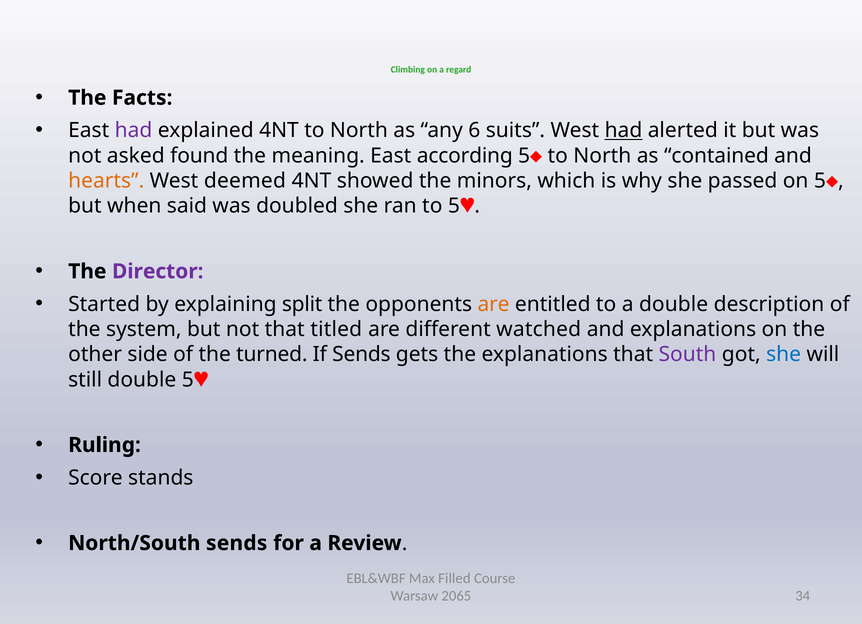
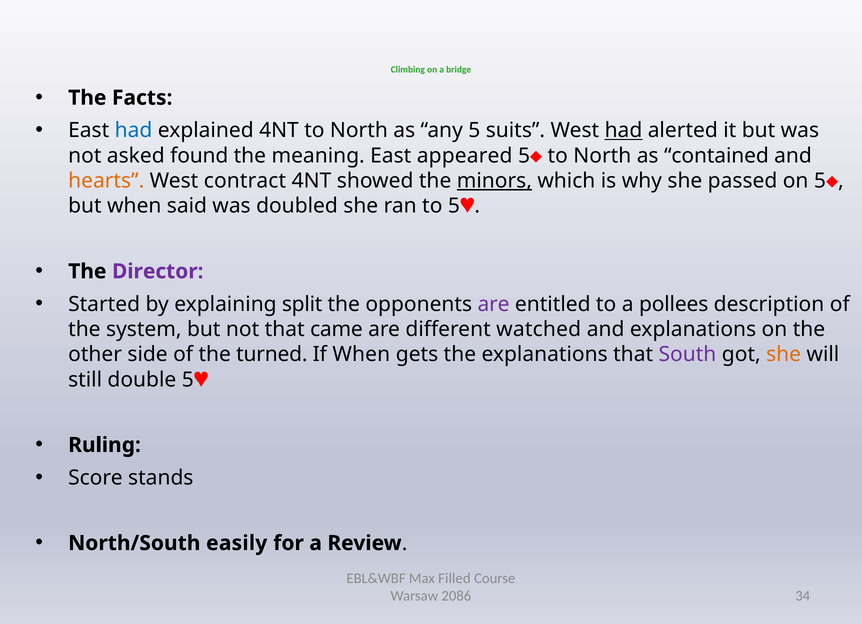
regard: regard -> bridge (459, 70)
had colour: purple -> blue (134, 131)
6: 6 -> 5 (474, 131)
according: according -> appeared (465, 156)
deemed: deemed -> contract (245, 181)
minors underline: none -> present (494, 181)
are colour: orange -> purple (494, 304)
a double: double -> pollees (674, 304)
titled: titled -> came (336, 329)
If Sends: Sends -> When (361, 355)
she colour: blue -> orange (784, 355)
North/South sends: sends -> easily (237, 543)
2065: 2065 -> 2086 (456, 596)
